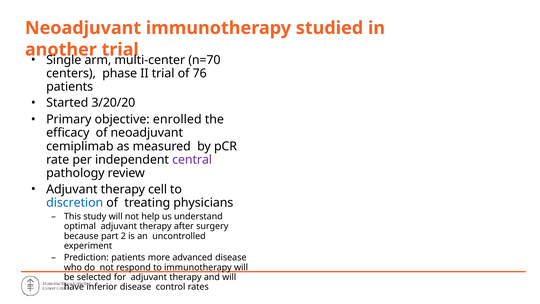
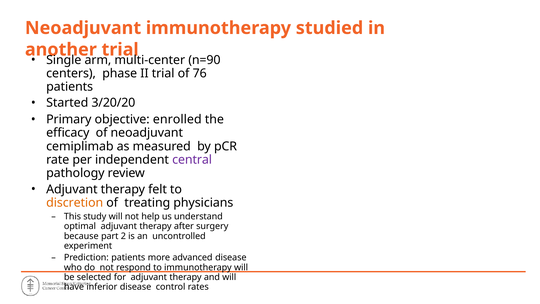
n=70: n=70 -> n=90 (204, 60)
cell: cell -> felt (158, 189)
discretion colour: blue -> orange (75, 203)
